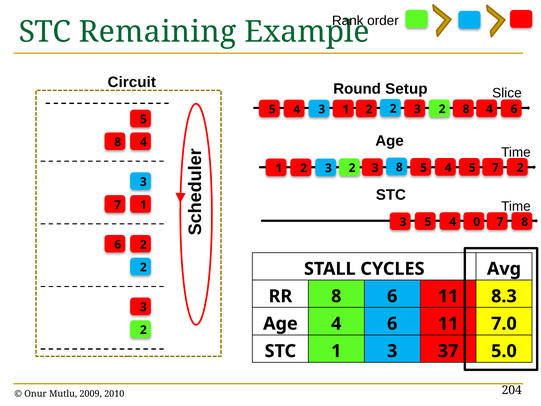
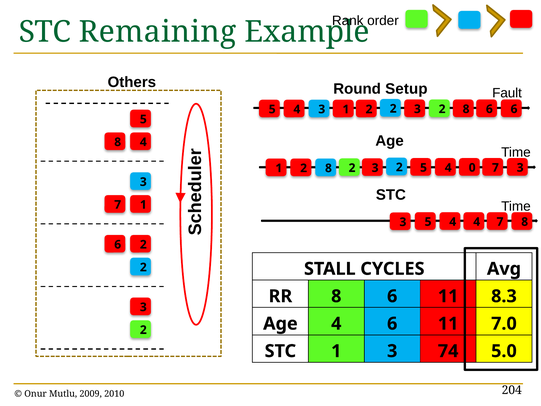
Circuit: Circuit -> Others (132, 82)
Slice: Slice -> Fault (507, 93)
2 8 4: 4 -> 6 (489, 109)
8: 8 -> 2 (399, 167)
4 5: 5 -> 0 (472, 168)
2: 2 -> 3 (520, 168)
1 2 3: 3 -> 8 (328, 168)
4 0: 0 -> 4 (477, 222)
37: 37 -> 74 (448, 351)
